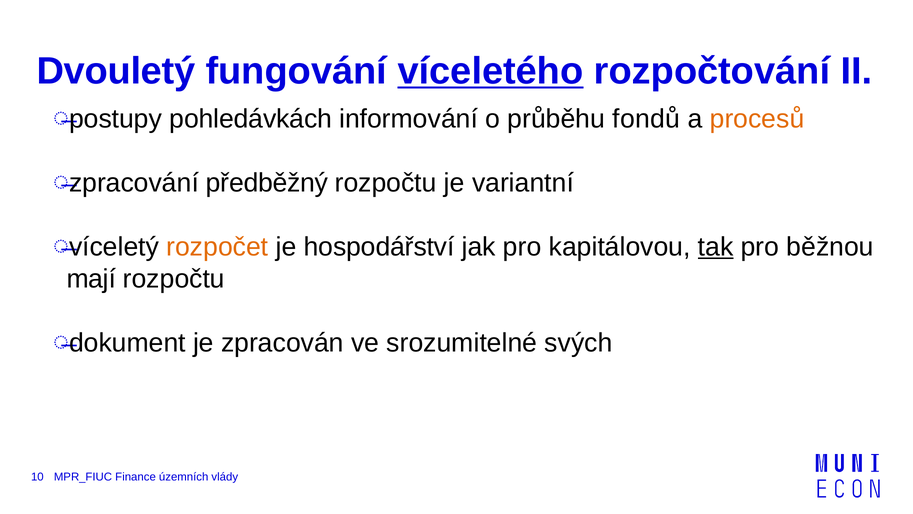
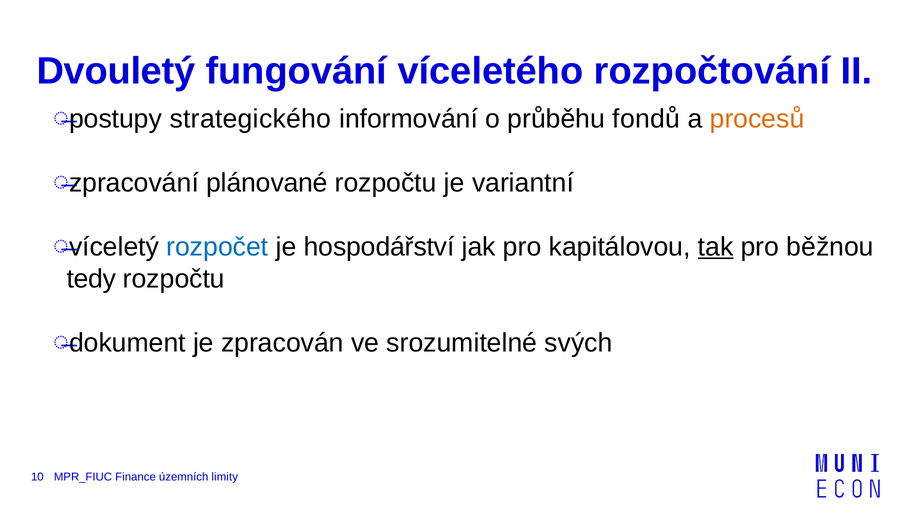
víceletého underline: present -> none (490, 71)
pohledávkách: pohledávkách -> strategického (250, 119)
předběžný: předběžný -> plánované (267, 183)
rozpočet colour: orange -> blue (217, 247)
mají: mají -> tedy (91, 279)
vlády: vlády -> limity (225, 477)
